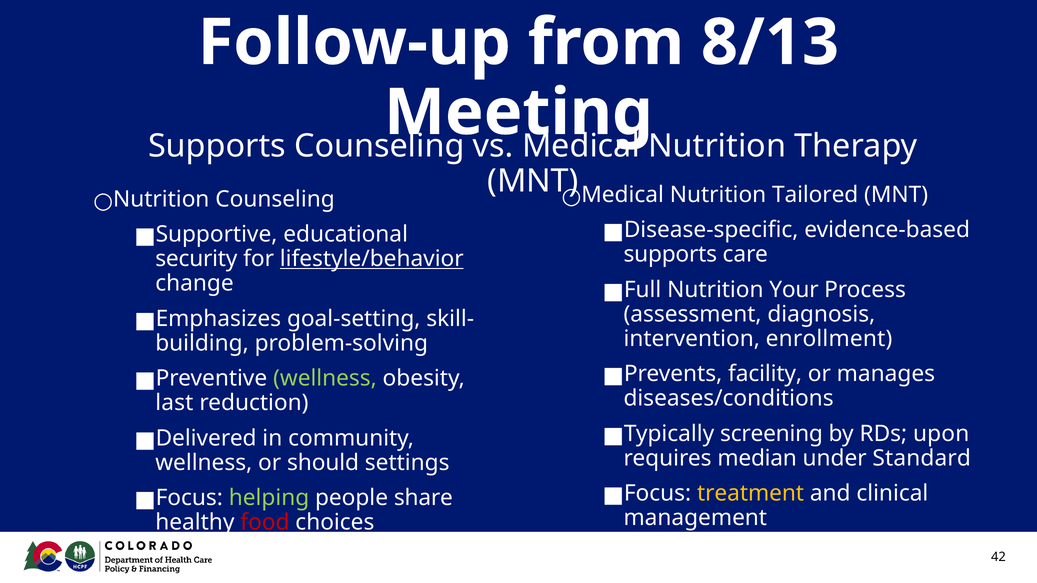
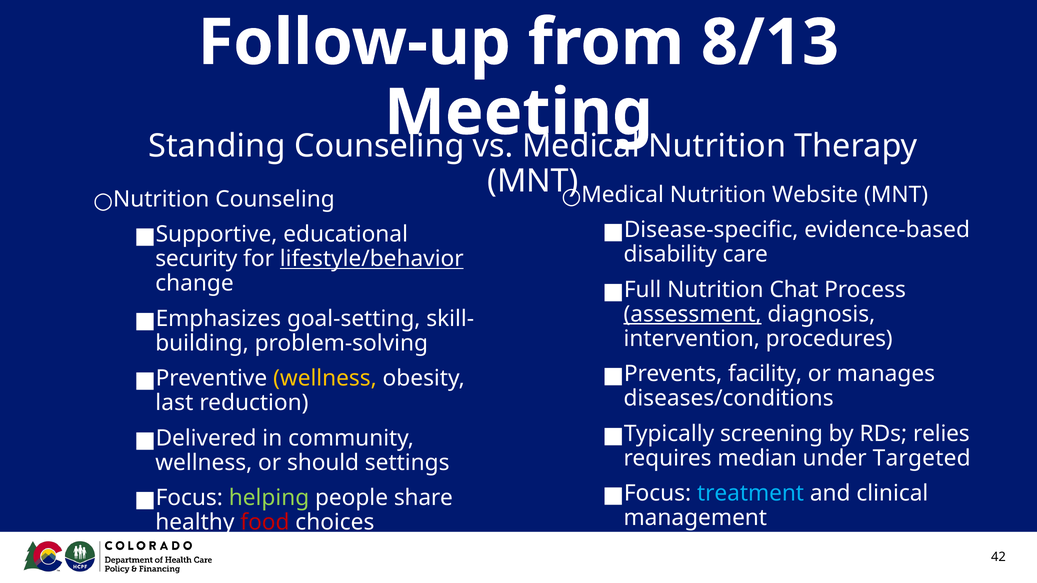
Supports: Supports -> Standing (217, 146)
Tailored: Tailored -> Website (815, 195)
supports: supports -> disability (670, 254)
Your: Your -> Chat (794, 290)
assessment underline: none -> present (693, 314)
enrollment: enrollment -> procedures (829, 339)
wellness colour: light green -> yellow (325, 379)
upon: upon -> relies (941, 434)
Standard: Standard -> Targeted (922, 458)
treatment colour: yellow -> light blue (751, 494)
